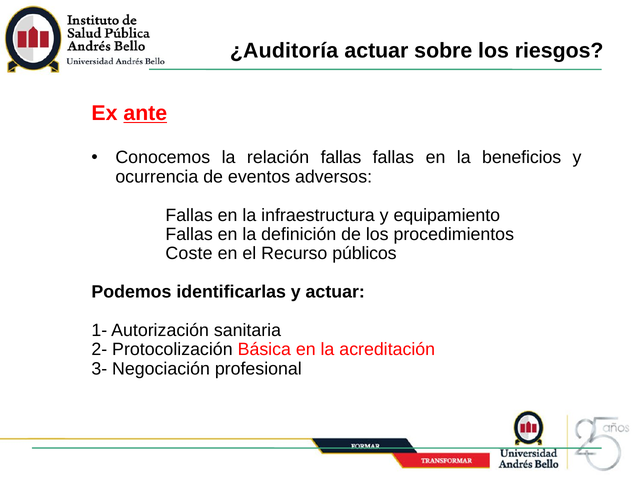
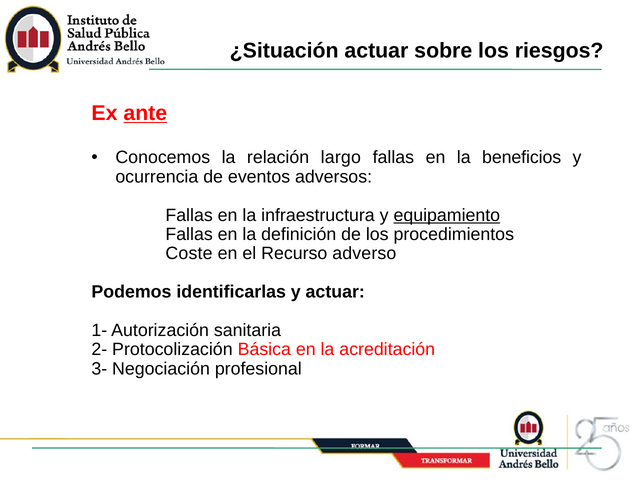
¿Auditoría: ¿Auditoría -> ¿Situación (284, 51)
relación fallas: fallas -> largo (341, 157)
equipamiento underline: none -> present (447, 215)
públicos: públicos -> adverso (364, 253)
